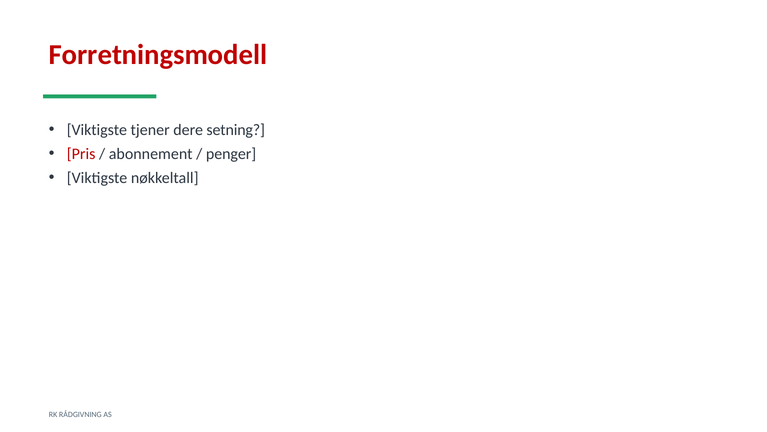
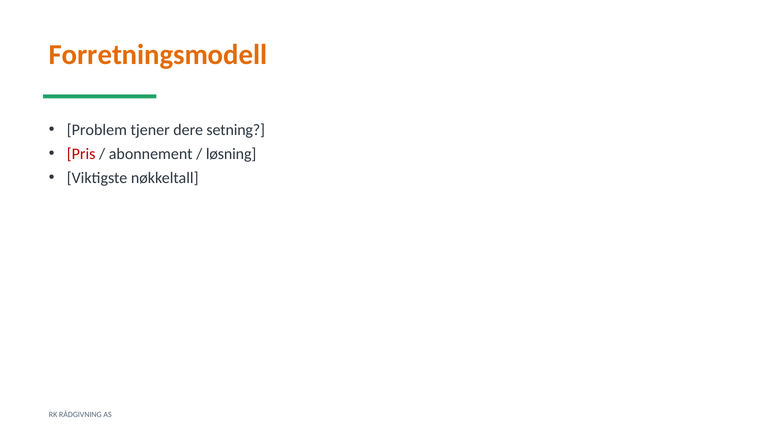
Forretningsmodell colour: red -> orange (158, 55)
Viktigste: Viktigste -> Problem (97, 130)
penger: penger -> løsning (231, 154)
